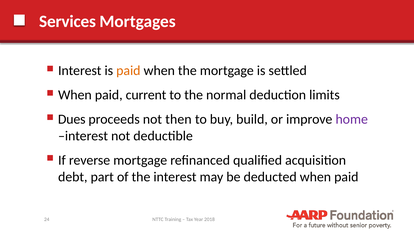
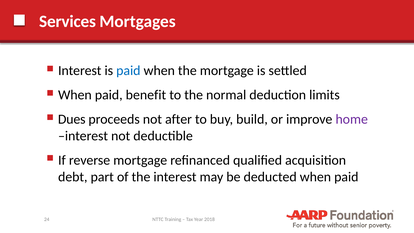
paid colour: orange -> blue (128, 71)
current: current -> benefit (146, 95)
then: then -> after (179, 119)
